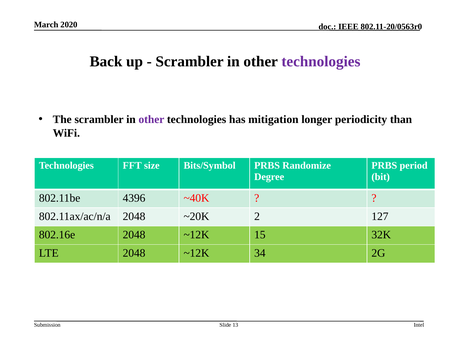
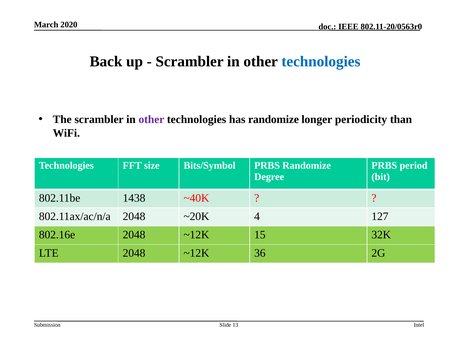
technologies colour: purple -> blue (321, 62)
has mitigation: mitigation -> randomize (273, 120)
4396: 4396 -> 1438 (134, 198)
2: 2 -> 4 (257, 217)
34: 34 -> 36 (260, 254)
